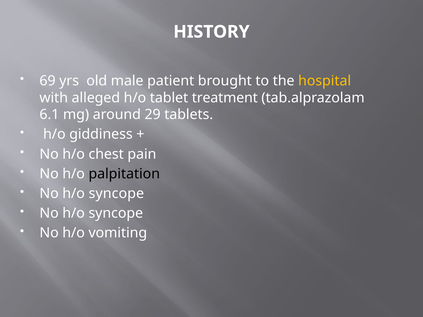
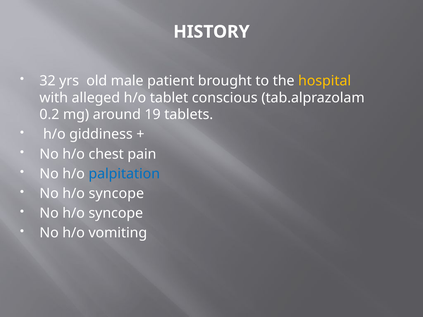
69: 69 -> 32 (48, 81)
treatment: treatment -> conscious (225, 98)
6.1: 6.1 -> 0.2 (49, 115)
29: 29 -> 19 (153, 115)
palpitation colour: black -> blue (124, 174)
